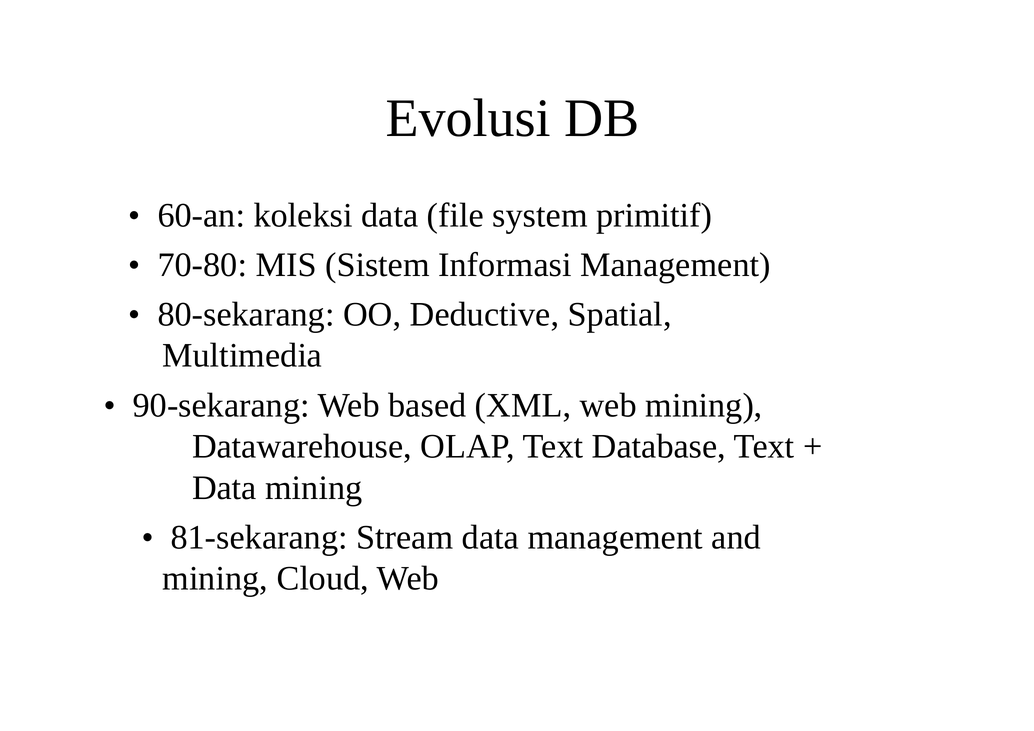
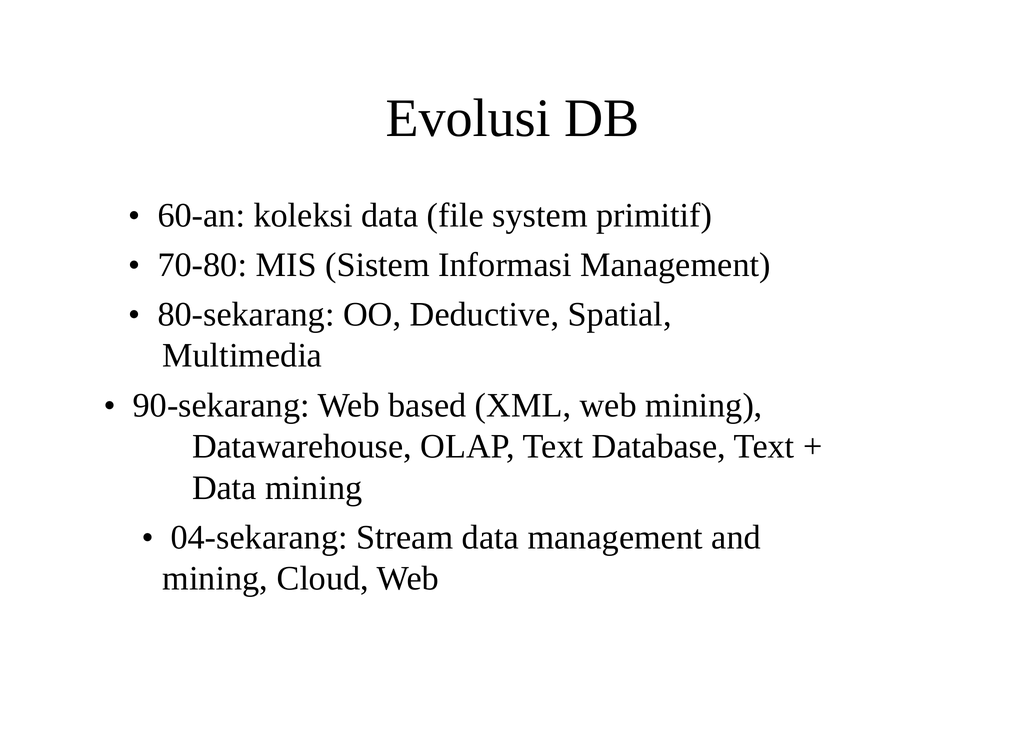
81-sekarang: 81-sekarang -> 04-sekarang (259, 537)
